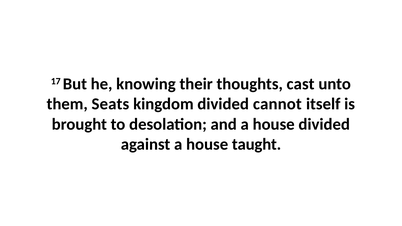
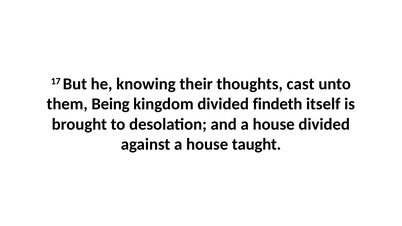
Seats: Seats -> Being (111, 104)
cannot: cannot -> findeth (278, 104)
